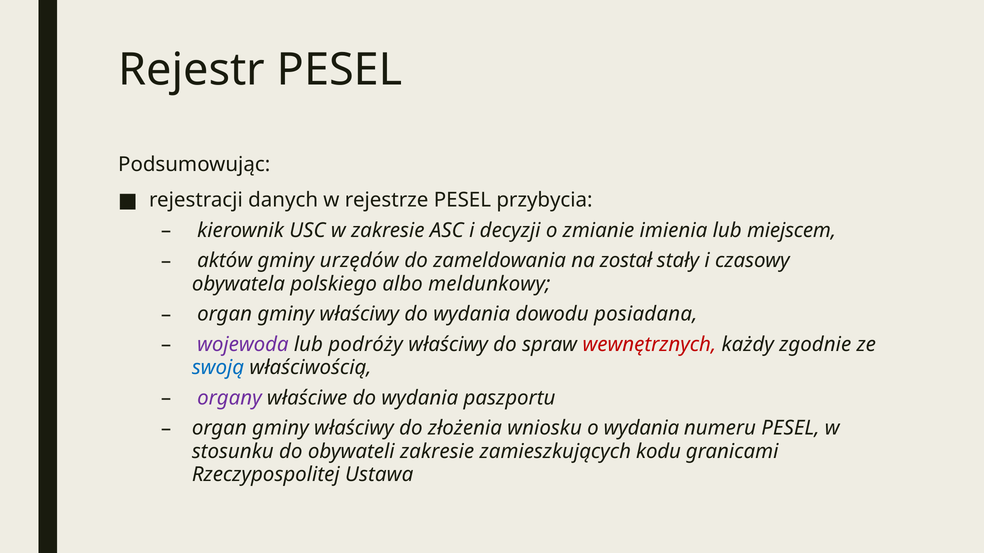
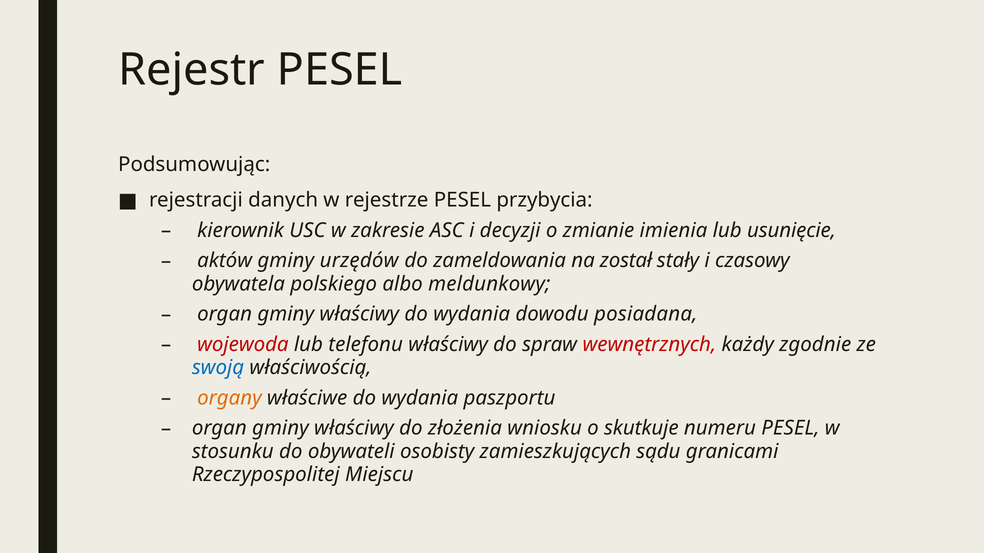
miejscem: miejscem -> usunięcie (792, 231)
wojewoda colour: purple -> red (243, 345)
podróży: podróży -> telefonu (366, 345)
organy colour: purple -> orange (229, 398)
o wydania: wydania -> skutkuje (641, 429)
obywateli zakresie: zakresie -> osobisty (437, 452)
kodu: kodu -> sądu (658, 452)
Ustawa: Ustawa -> Miejscu (379, 475)
